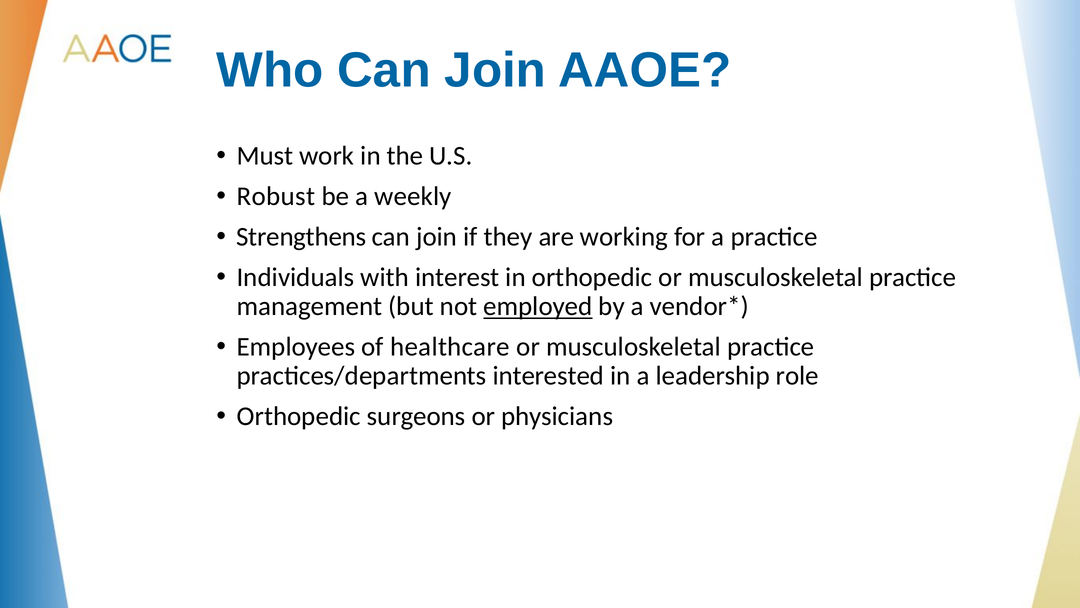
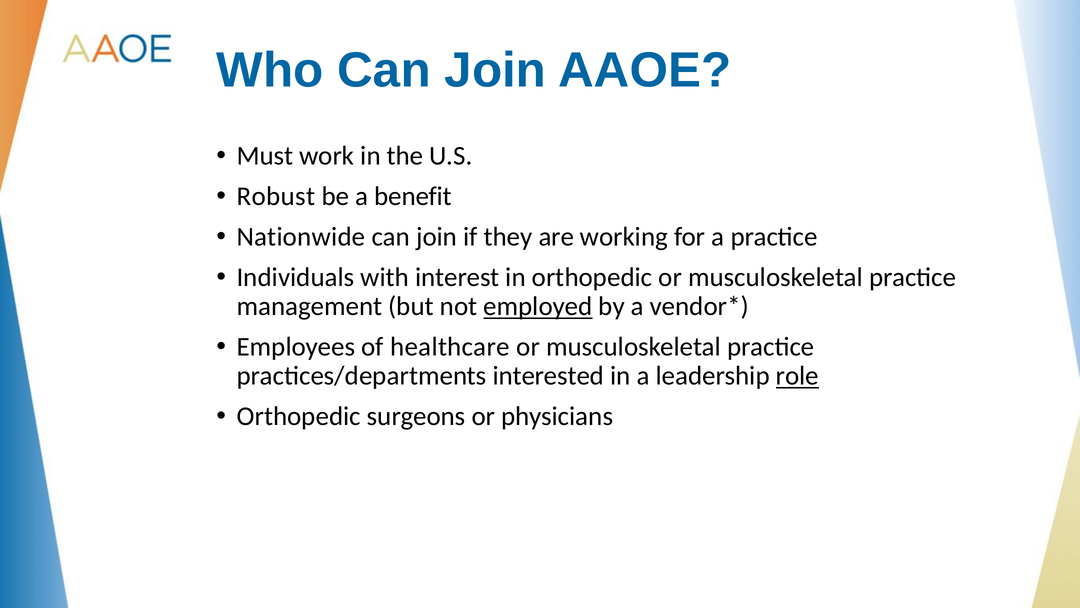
weekly: weekly -> benefit (413, 196)
Strengthens: Strengthens -> Nationwide (301, 237)
role underline: none -> present (797, 376)
